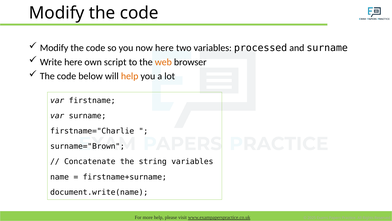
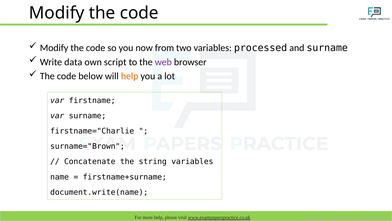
now here: here -> from (164, 48)
Write here: here -> data (73, 62)
web colour: orange -> purple (163, 62)
